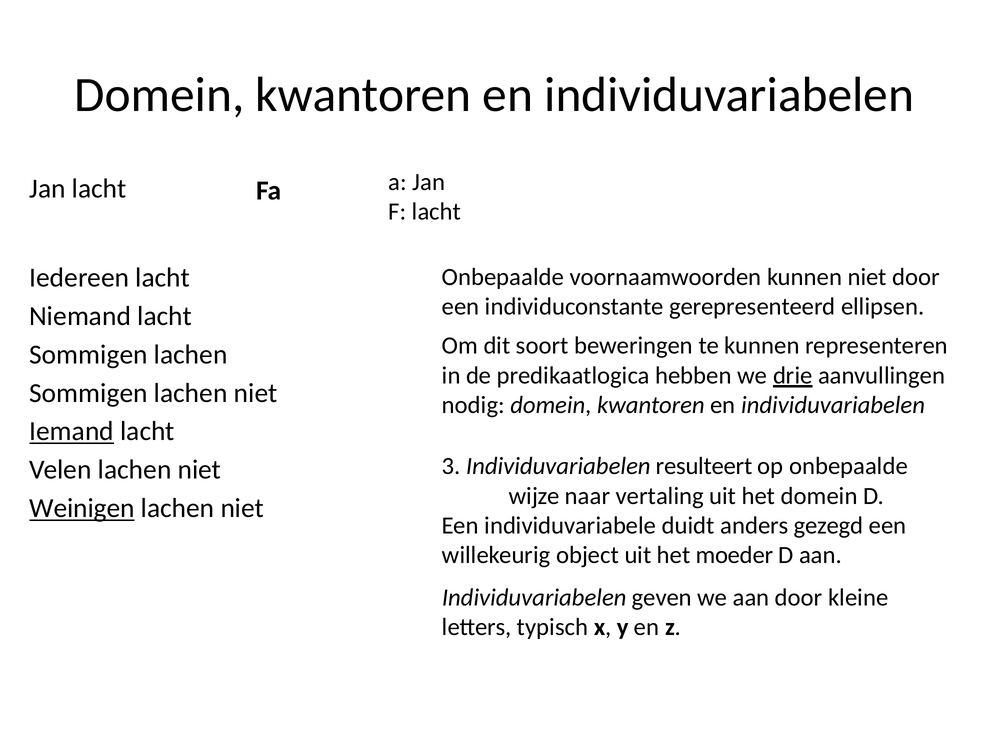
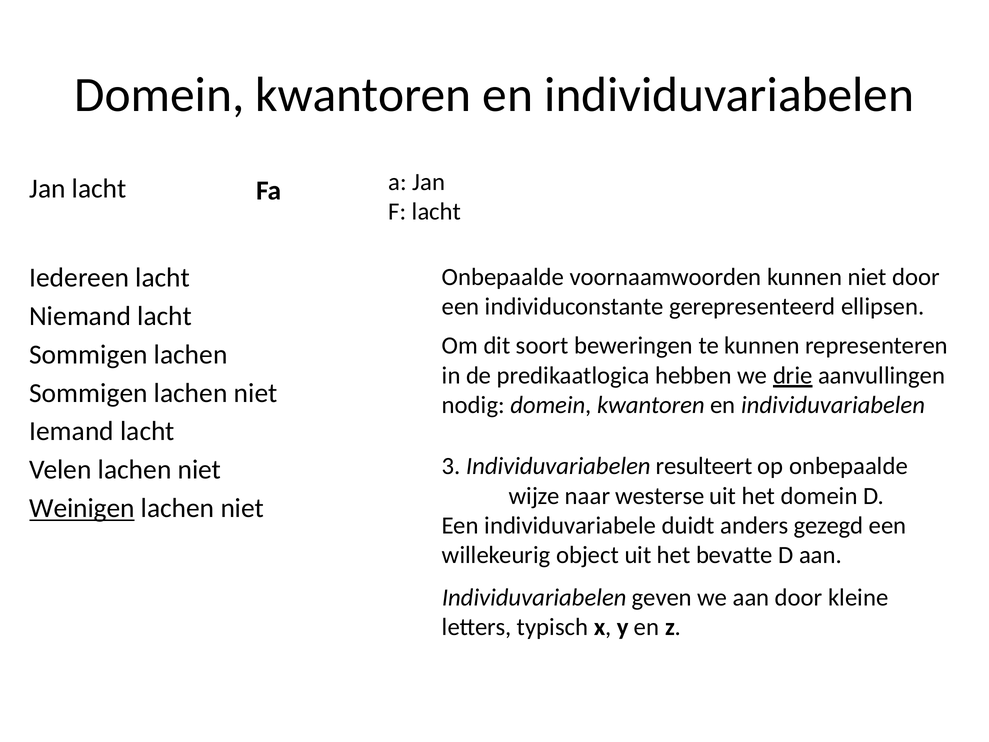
Iemand underline: present -> none (72, 431)
vertaling: vertaling -> westerse (660, 496)
moeder: moeder -> bevatte (734, 555)
